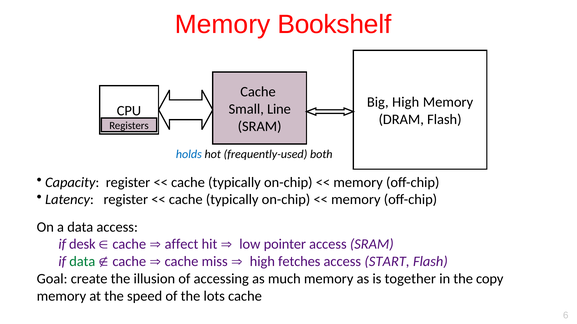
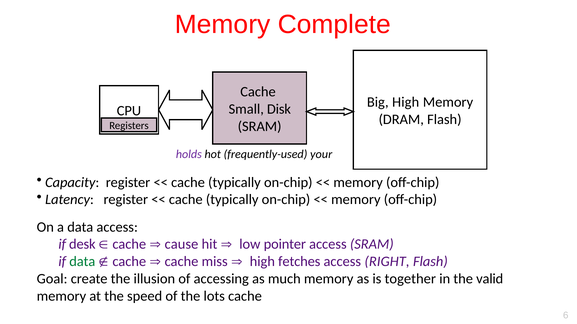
Bookshelf: Bookshelf -> Complete (334, 24)
Line: Line -> Disk (279, 109)
holds colour: blue -> purple (189, 154)
both: both -> your (321, 154)
affect: affect -> cause (181, 245)
START: START -> RIGHT (387, 262)
copy: copy -> valid (490, 279)
